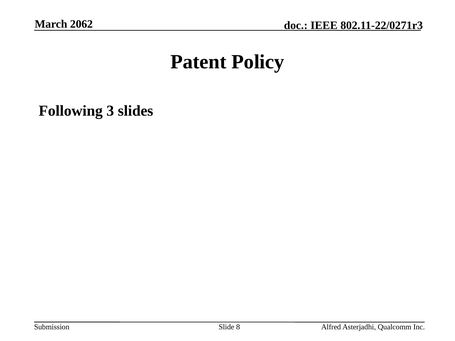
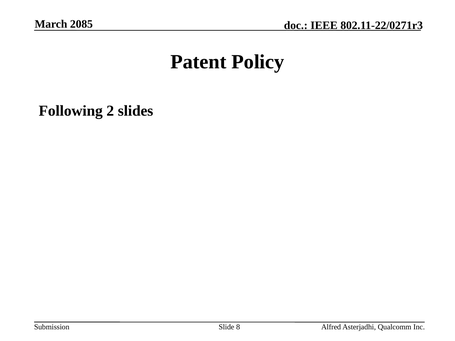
2062: 2062 -> 2085 (81, 24)
3: 3 -> 2 (110, 111)
